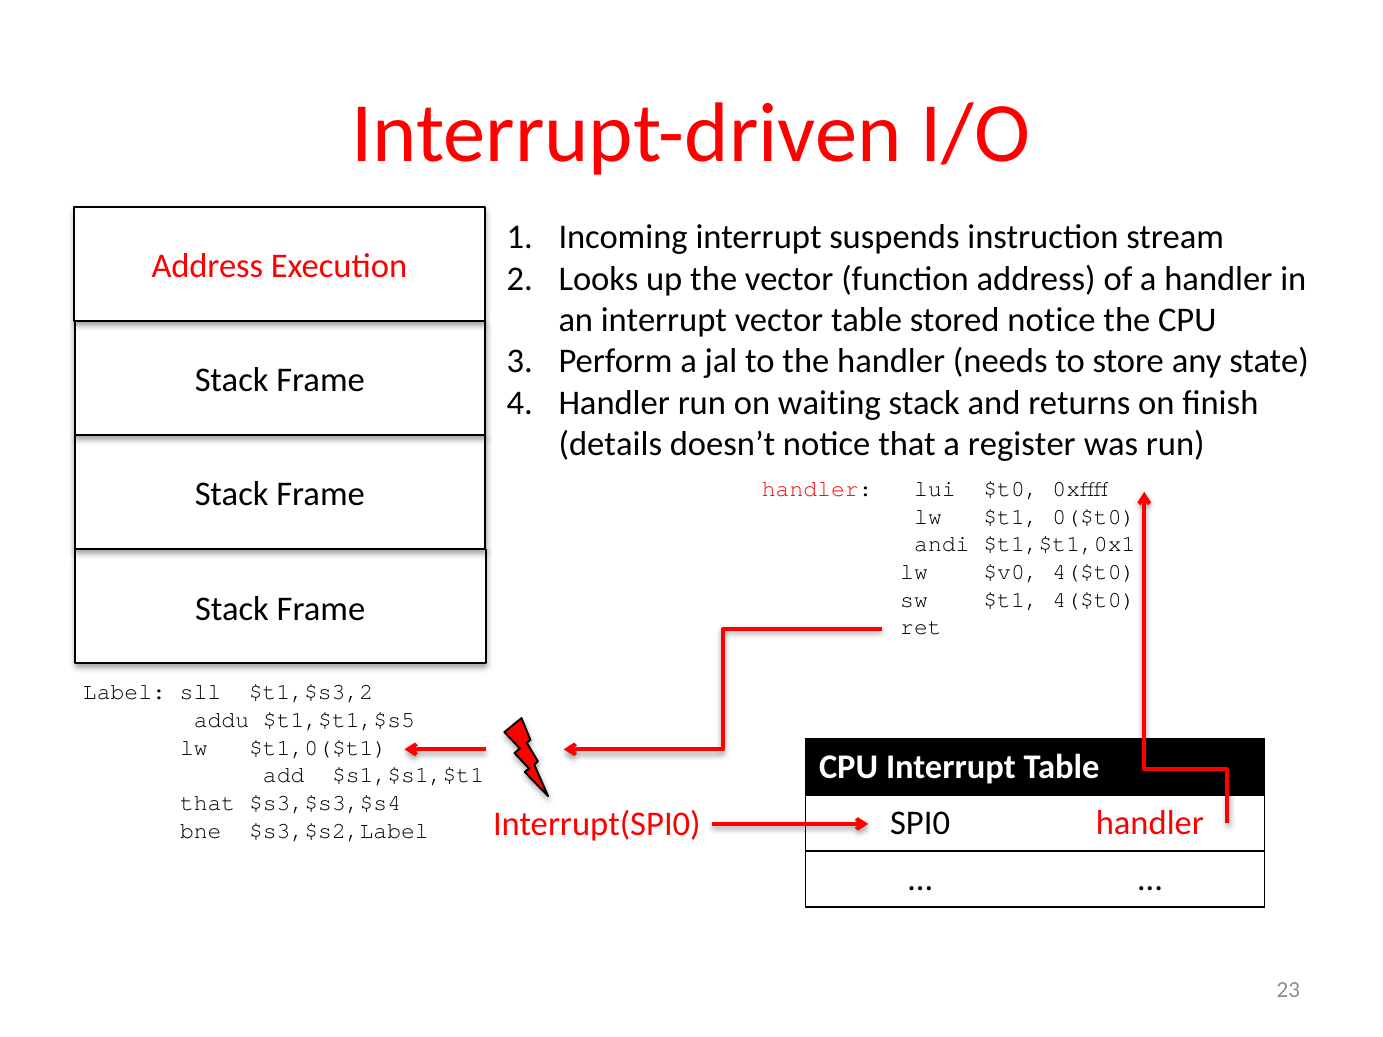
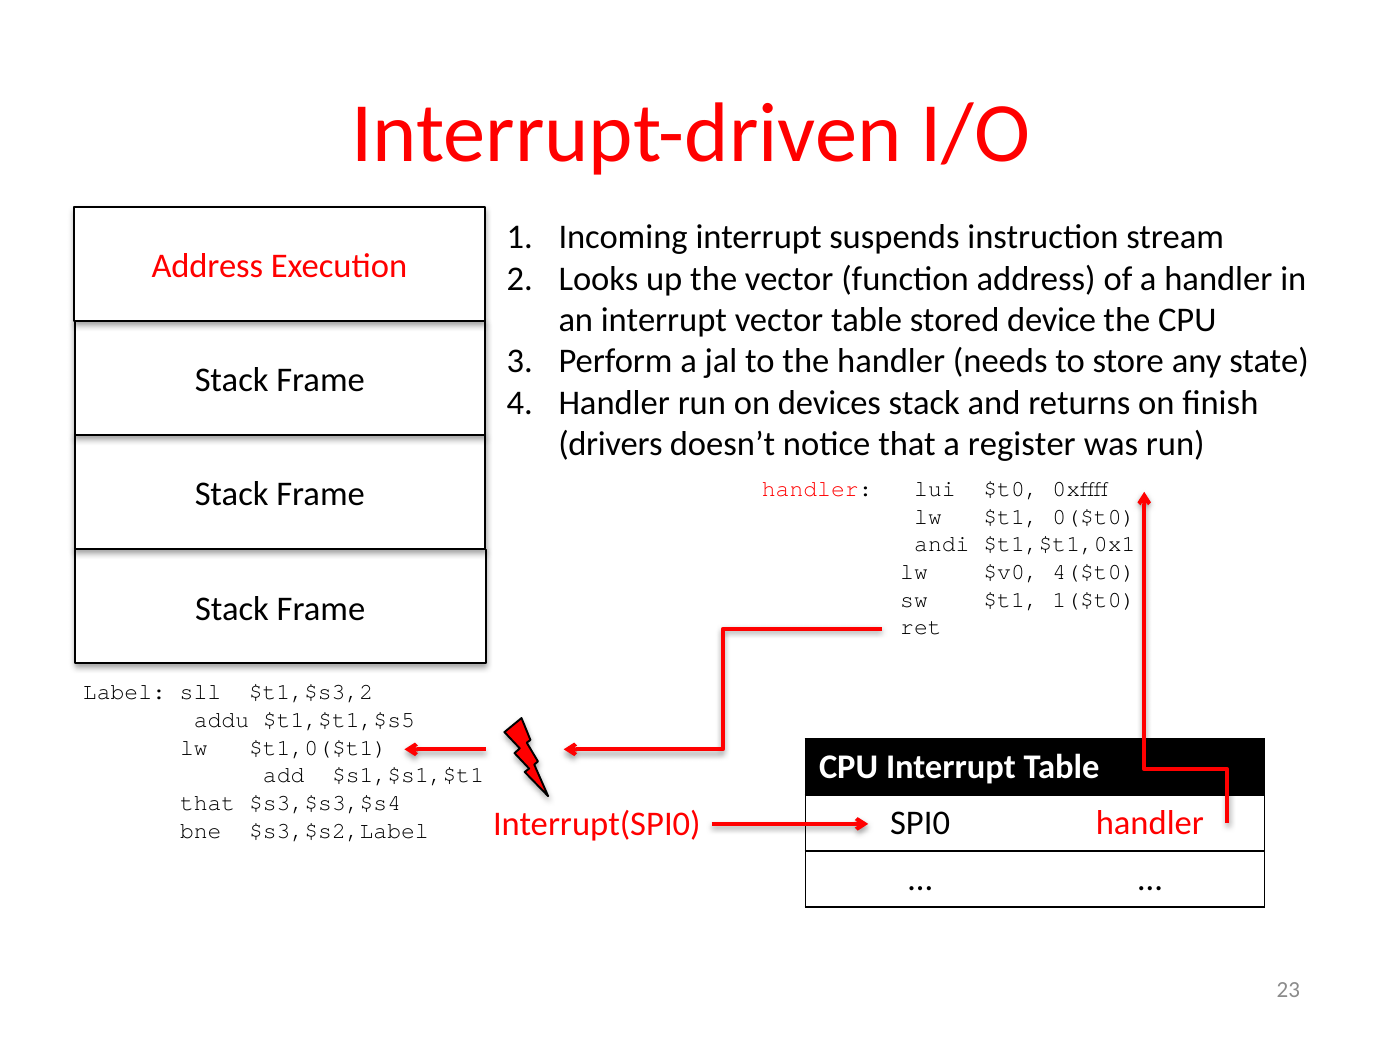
stored notice: notice -> device (1052, 320)
waiting: waiting -> devices (829, 403)
details: details -> drivers (611, 445)
$t1 4($t0: 4($t0 -> 1($t0 (1094, 600)
